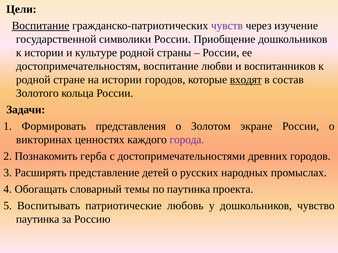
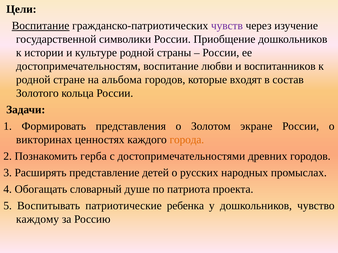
на истории: истории -> альбома (122, 80)
входят underline: present -> none (246, 80)
города colour: purple -> orange (187, 140)
темы: темы -> душе (137, 190)
по паутинка: паутинка -> патриота (189, 190)
любовь: любовь -> ребенка (185, 206)
паутинка: паутинка -> каждому (38, 220)
